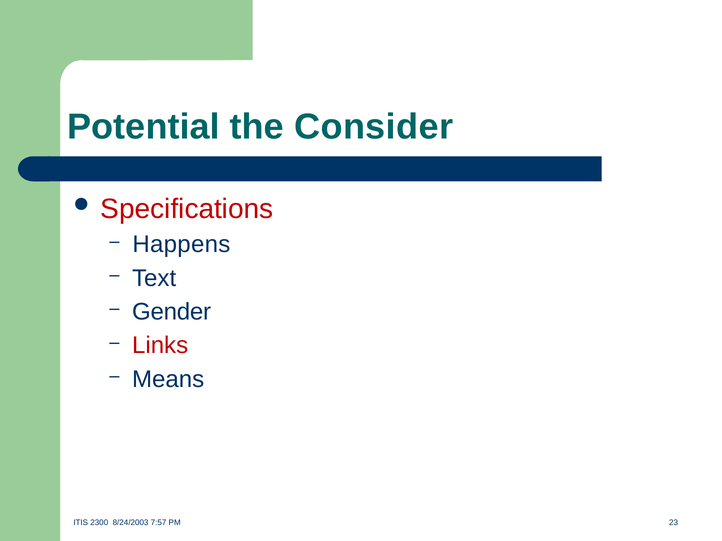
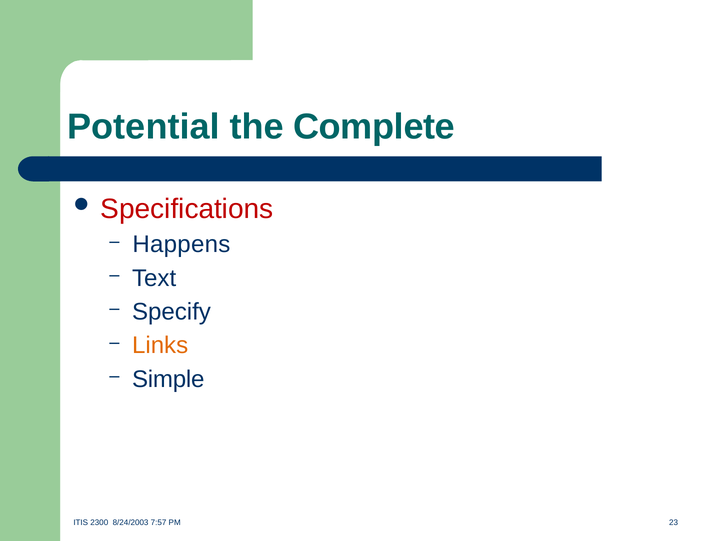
Consider: Consider -> Complete (374, 127)
Gender: Gender -> Specify (171, 312)
Links colour: red -> orange (160, 346)
Means: Means -> Simple (168, 380)
